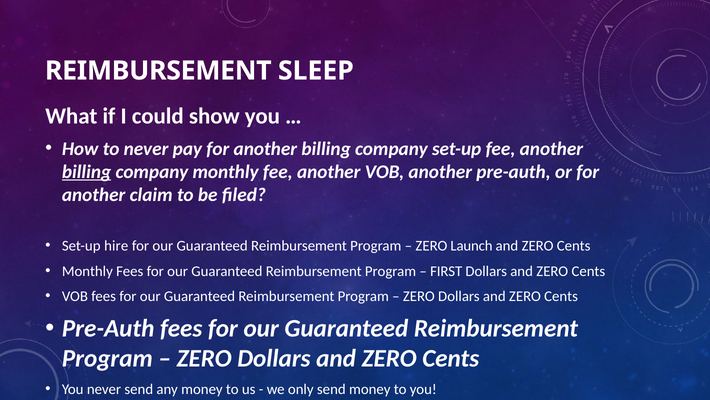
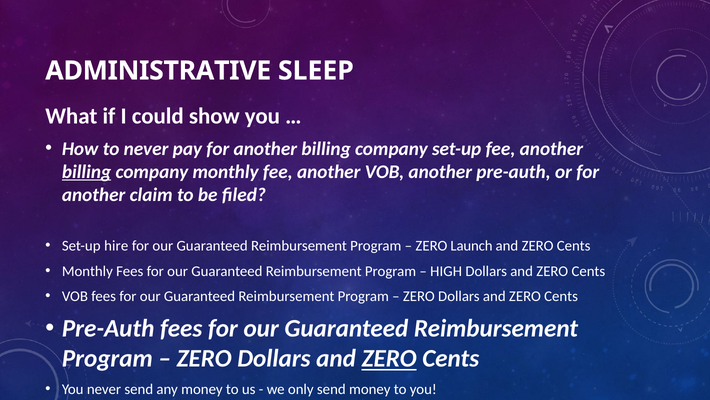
REIMBURSEMENT: REIMBURSEMENT -> ADMINISTRATIVE (158, 71)
FIRST: FIRST -> HIGH (446, 271)
ZERO underline: none -> present (389, 358)
